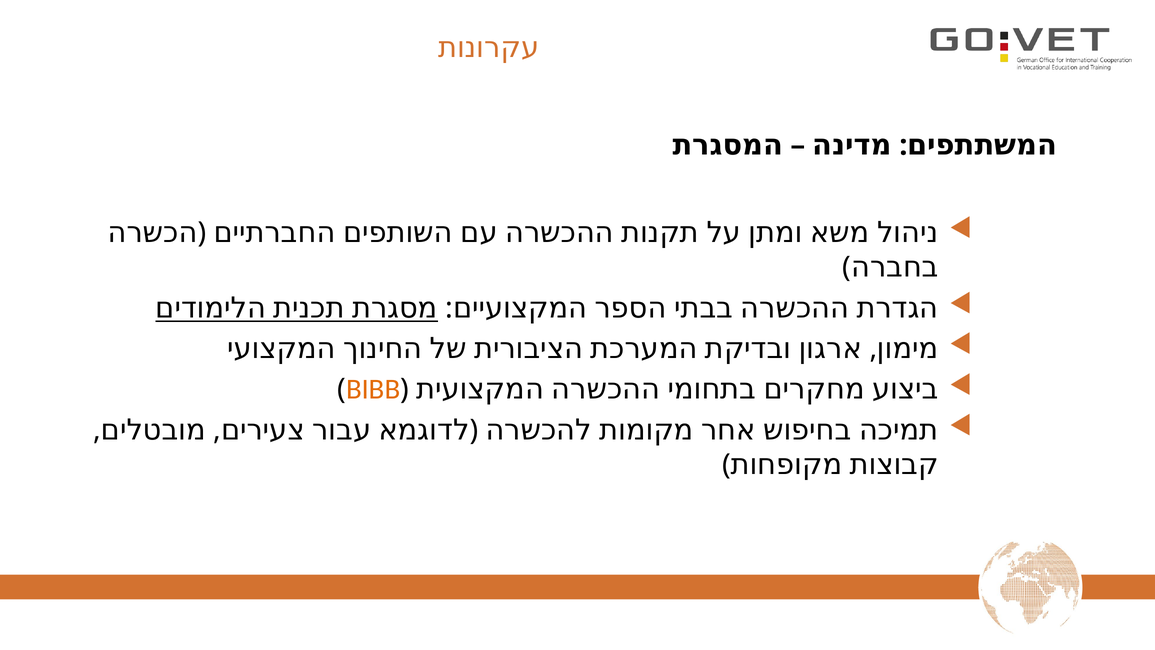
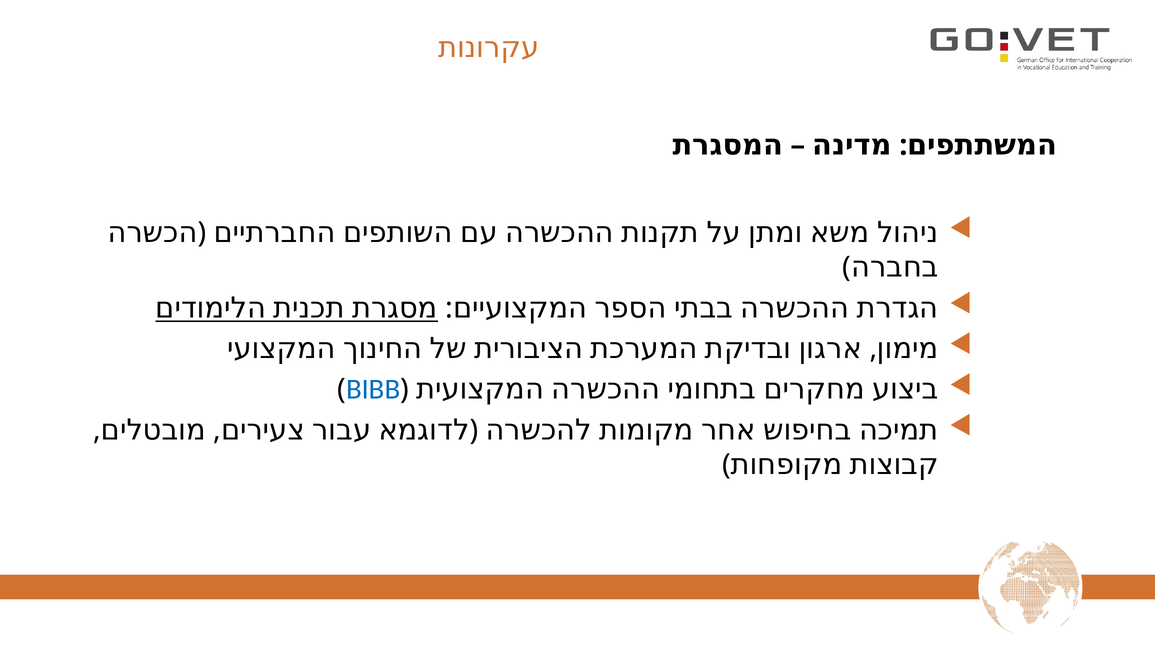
BIBB colour: orange -> blue (373, 389)
